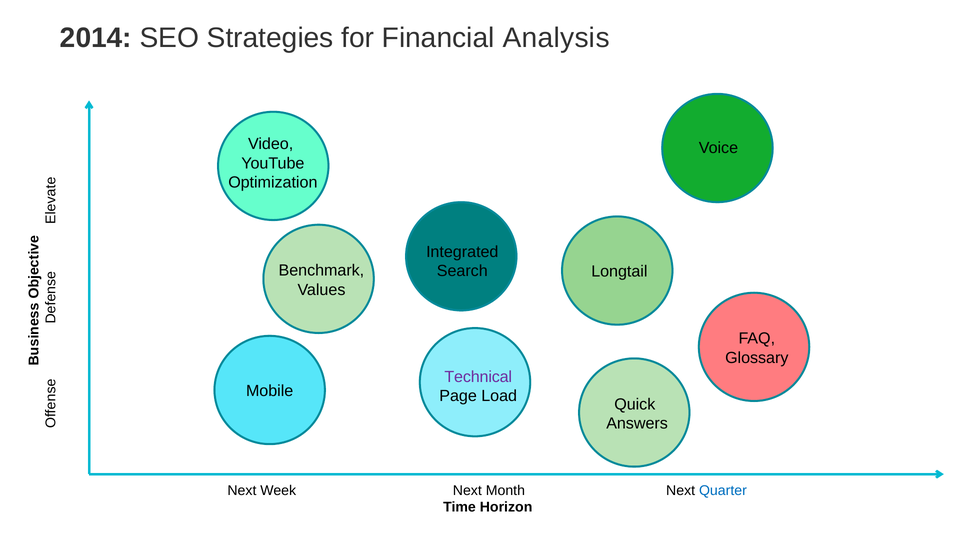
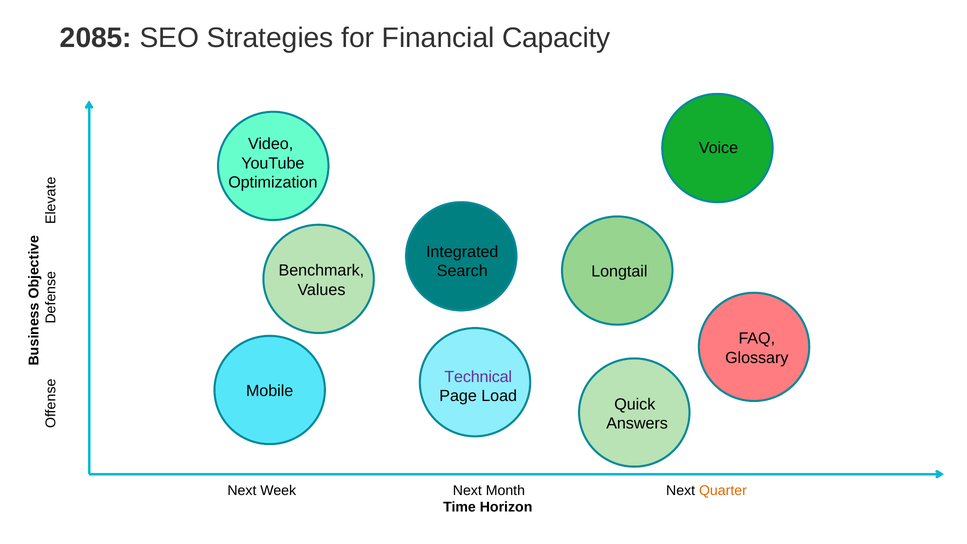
2014: 2014 -> 2085 (96, 38)
Analysis: Analysis -> Capacity (556, 38)
Quarter colour: blue -> orange (723, 490)
